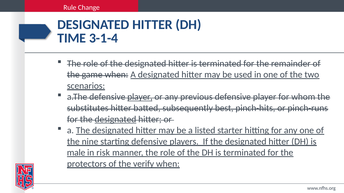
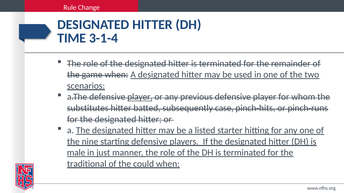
best: best -> case (224, 108)
designated underline: present -> none (115, 120)
risk: risk -> just (103, 153)
protectors: protectors -> traditional (87, 164)
verify: verify -> could (144, 164)
